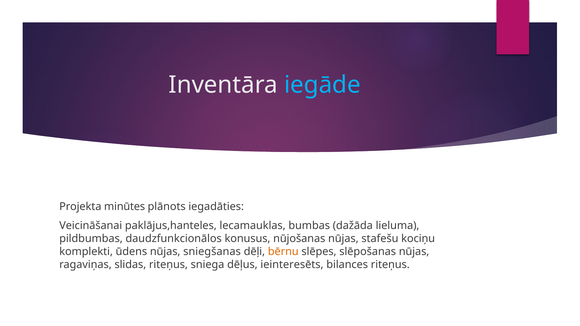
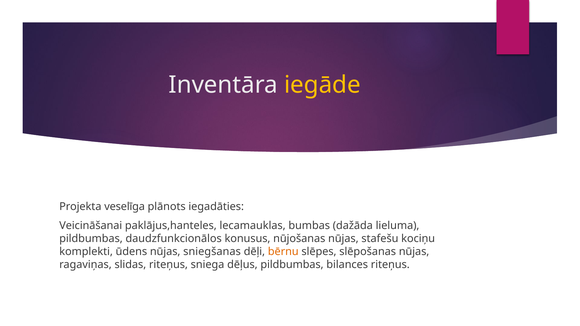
iegāde colour: light blue -> yellow (322, 85)
minūtes: minūtes -> veselīga (125, 207)
dēļus ieinteresēts: ieinteresēts -> pildbumbas (292, 265)
